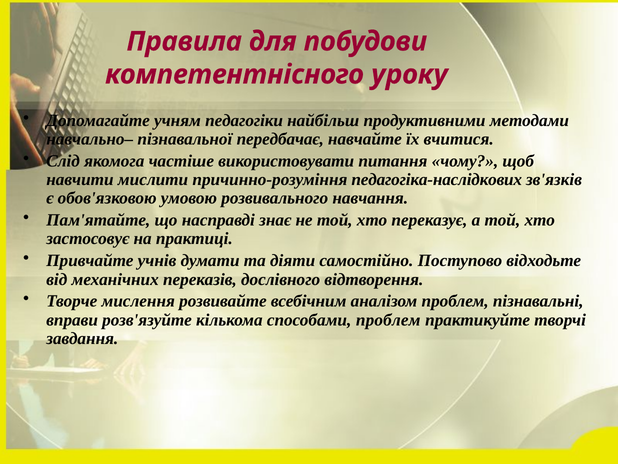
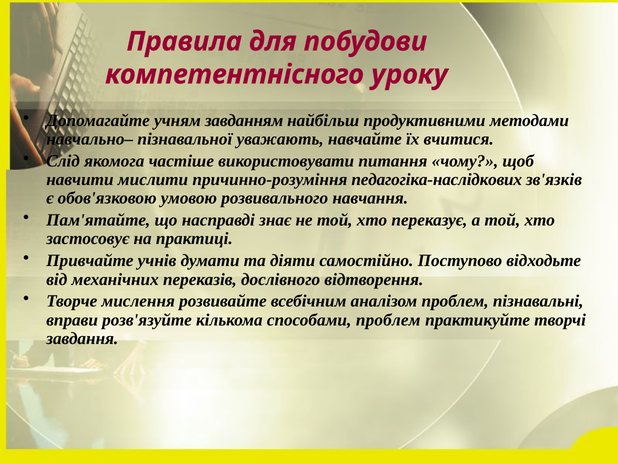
педагогіки: педагогіки -> завданням (244, 120)
передбачає: передбачає -> уважають (280, 139)
